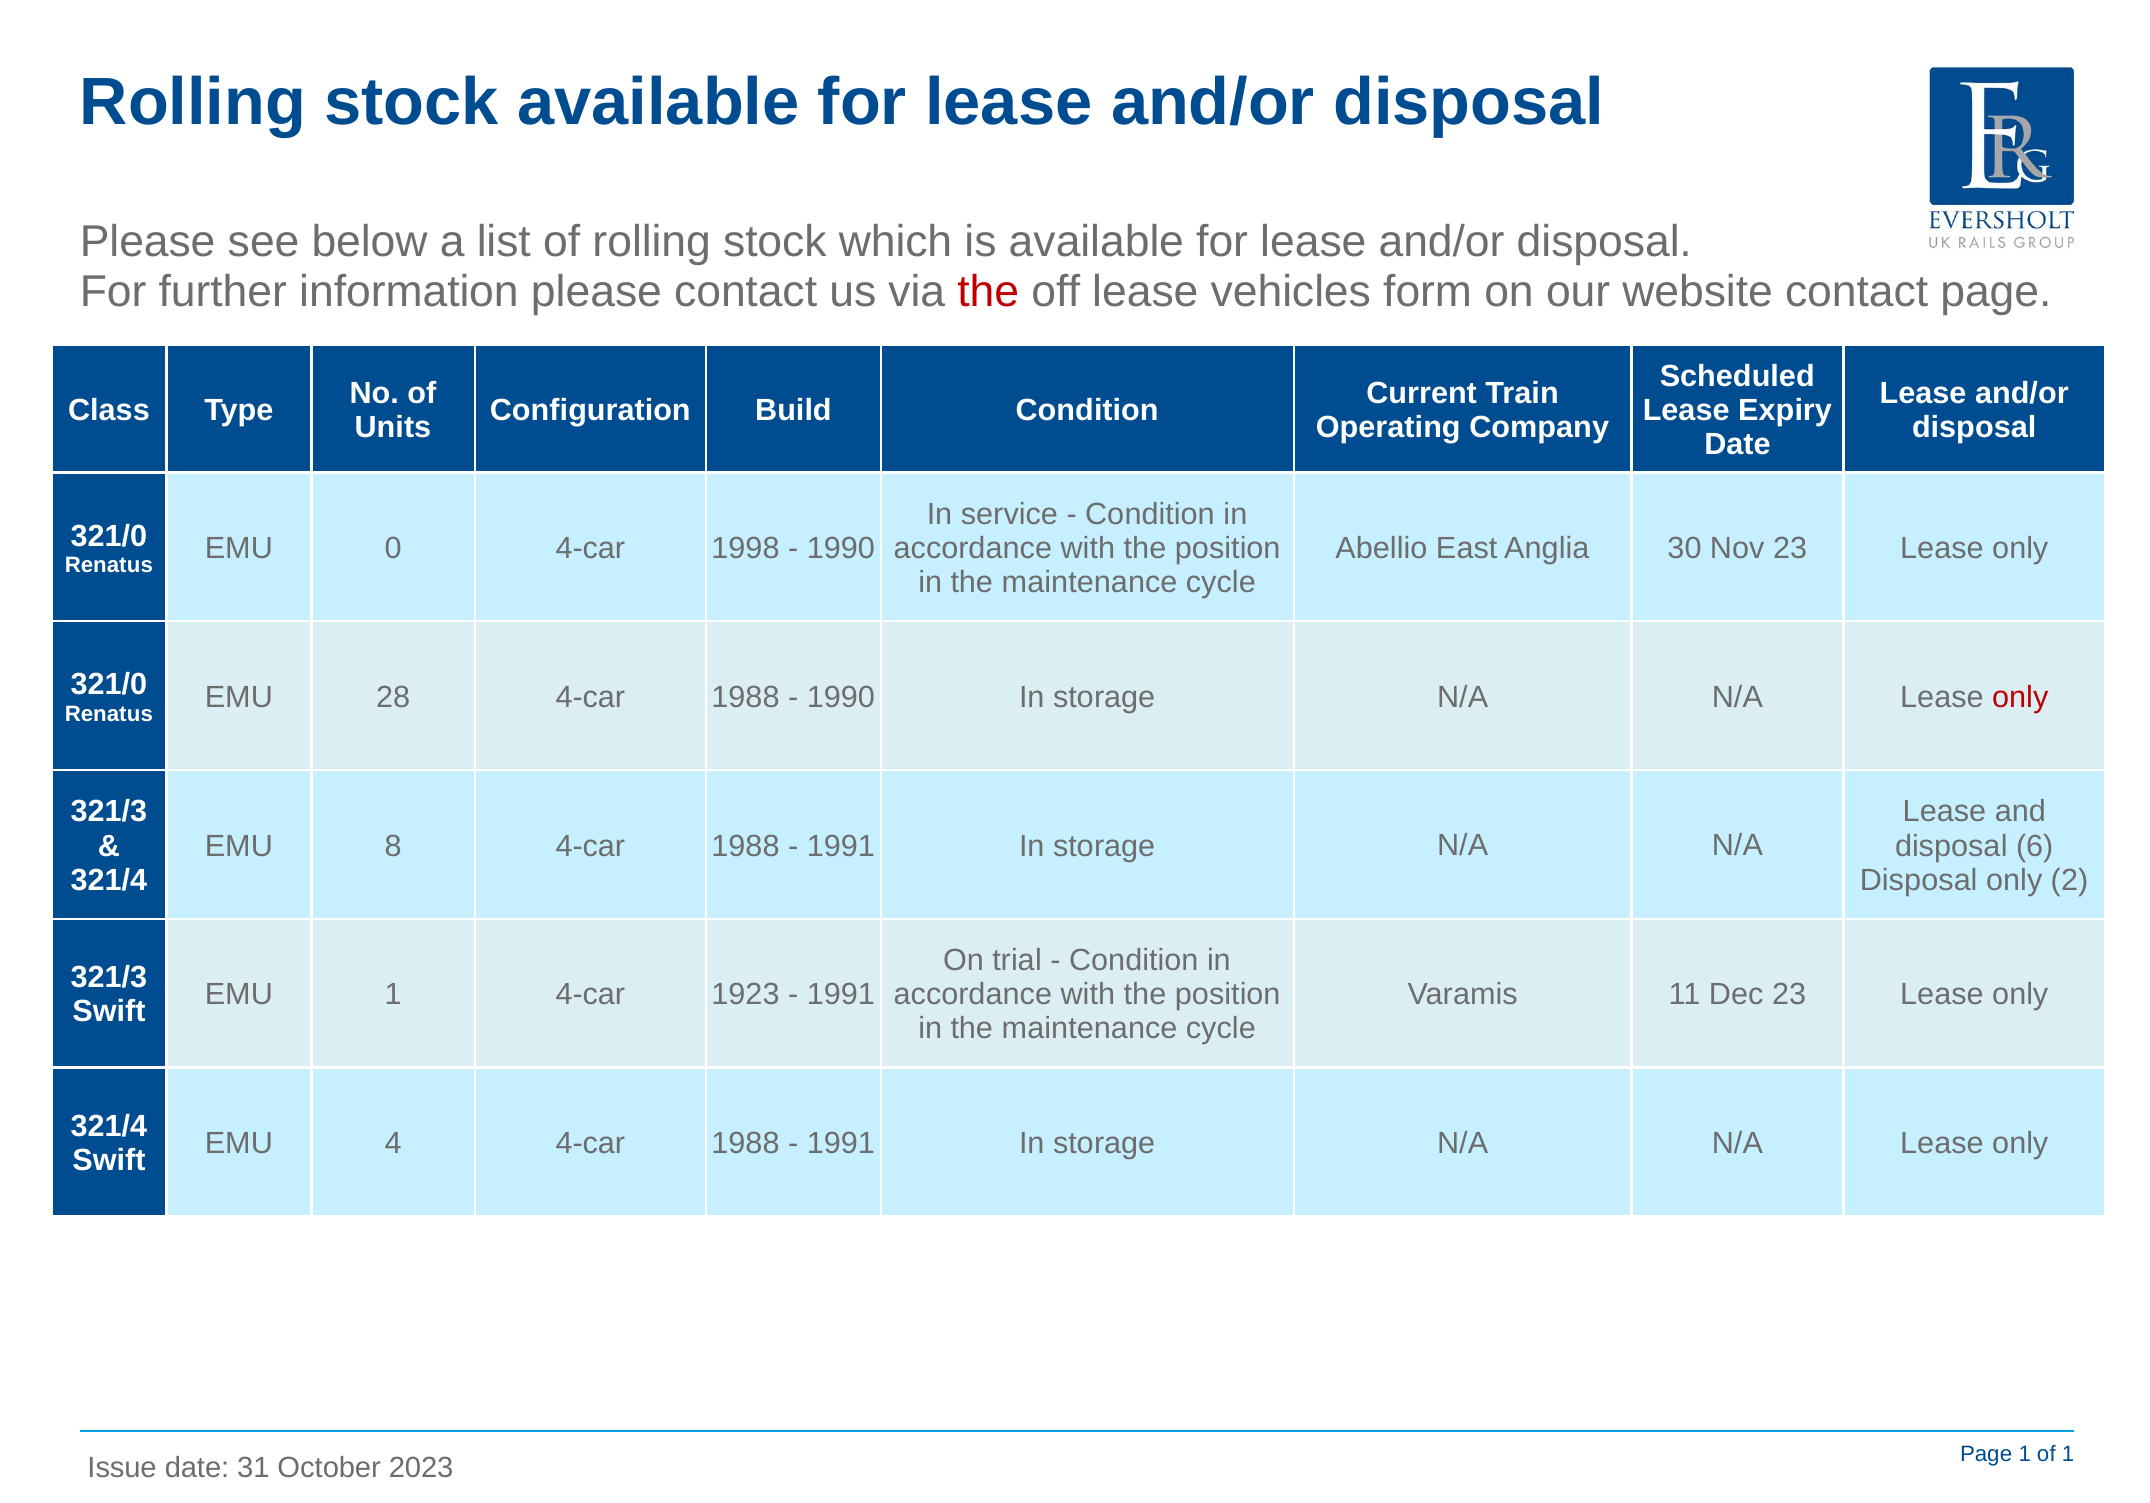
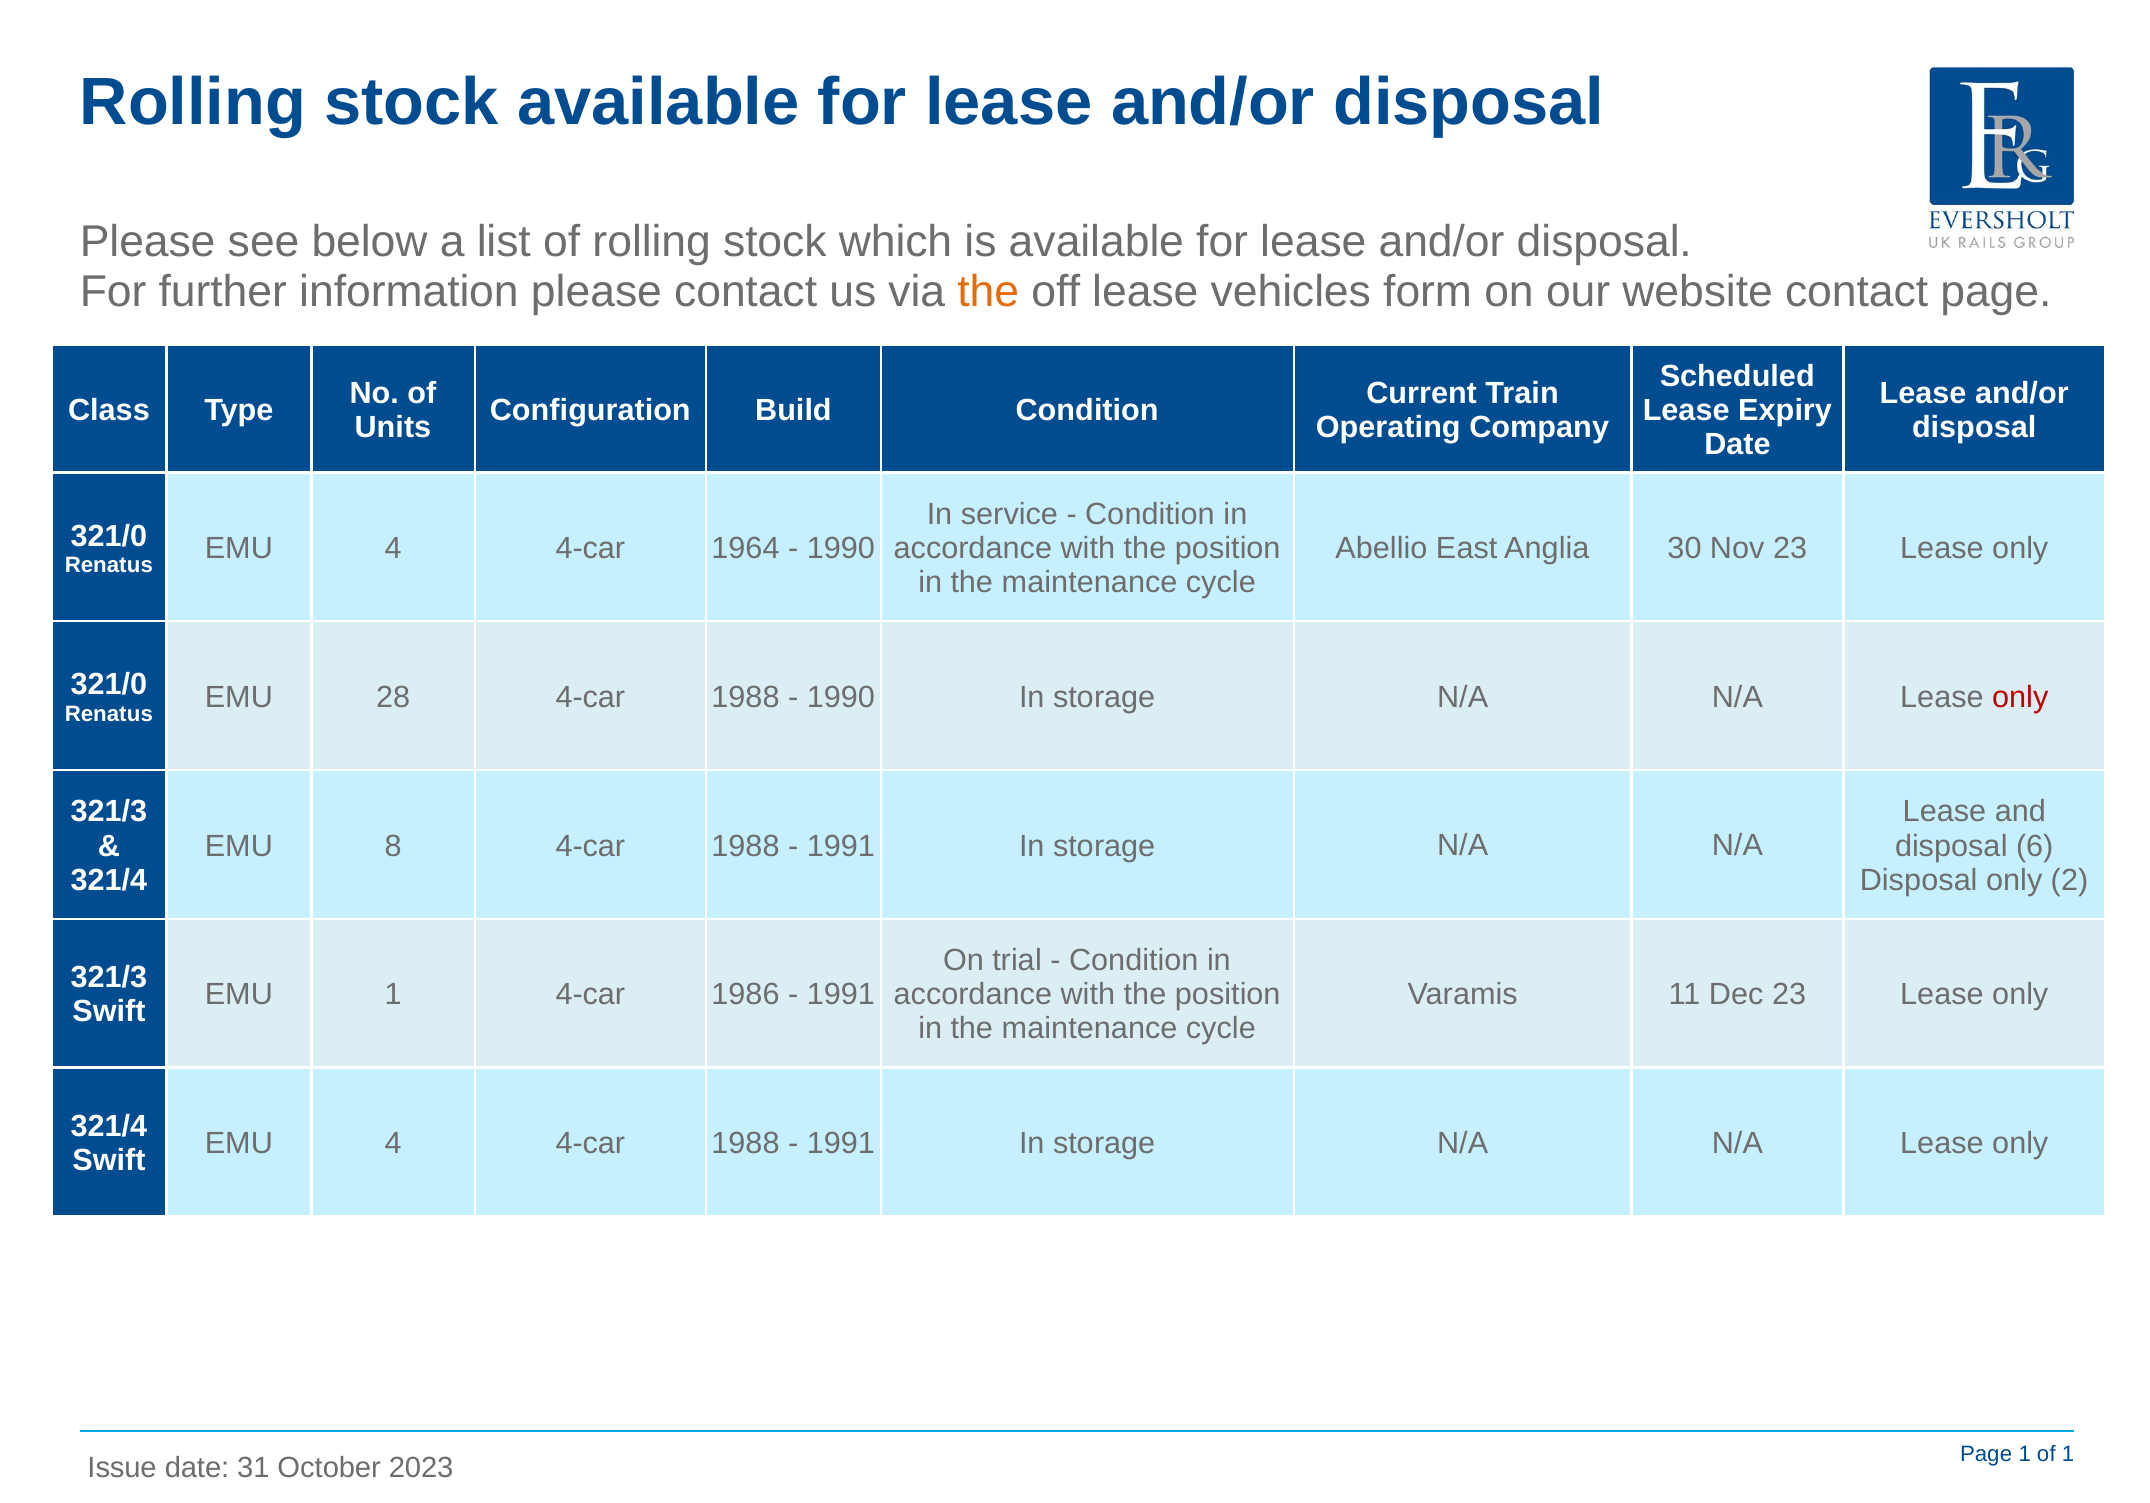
the colour: red -> orange (988, 292)
0: 0 -> 4 (393, 548)
1998: 1998 -> 1964 (745, 548)
1923: 1923 -> 1986 (745, 995)
